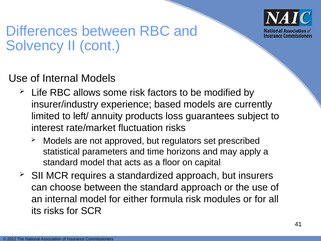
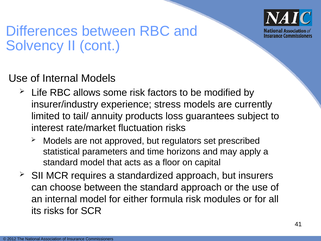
based: based -> stress (167, 104)
left/: left/ -> tail/ (81, 116)
